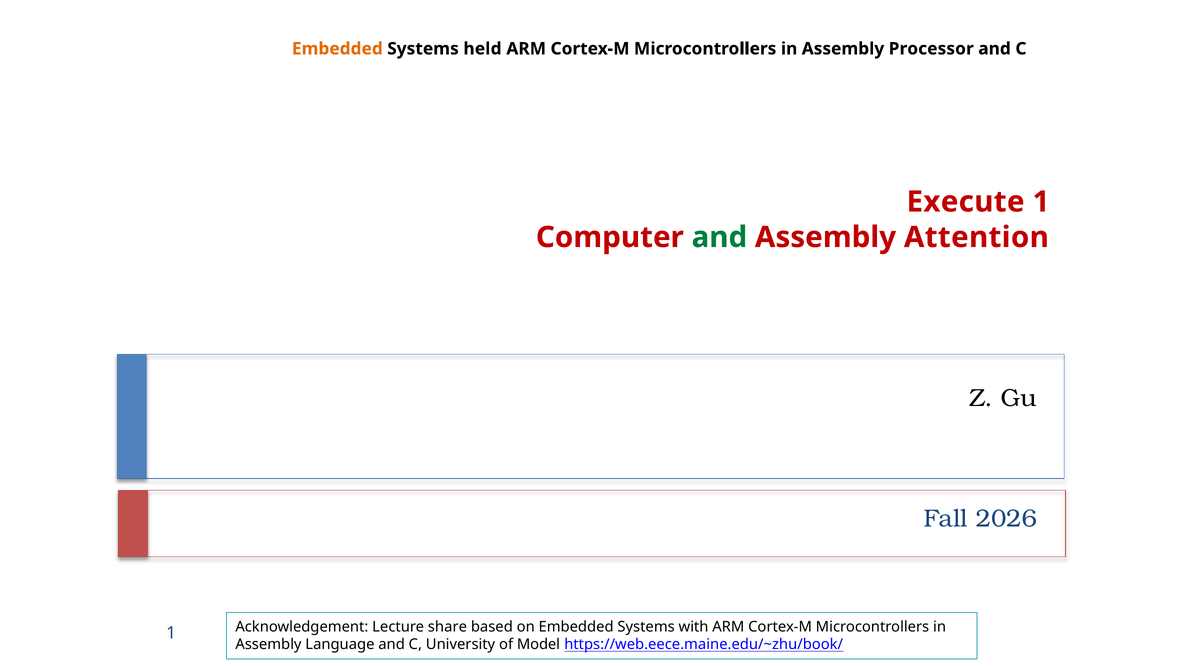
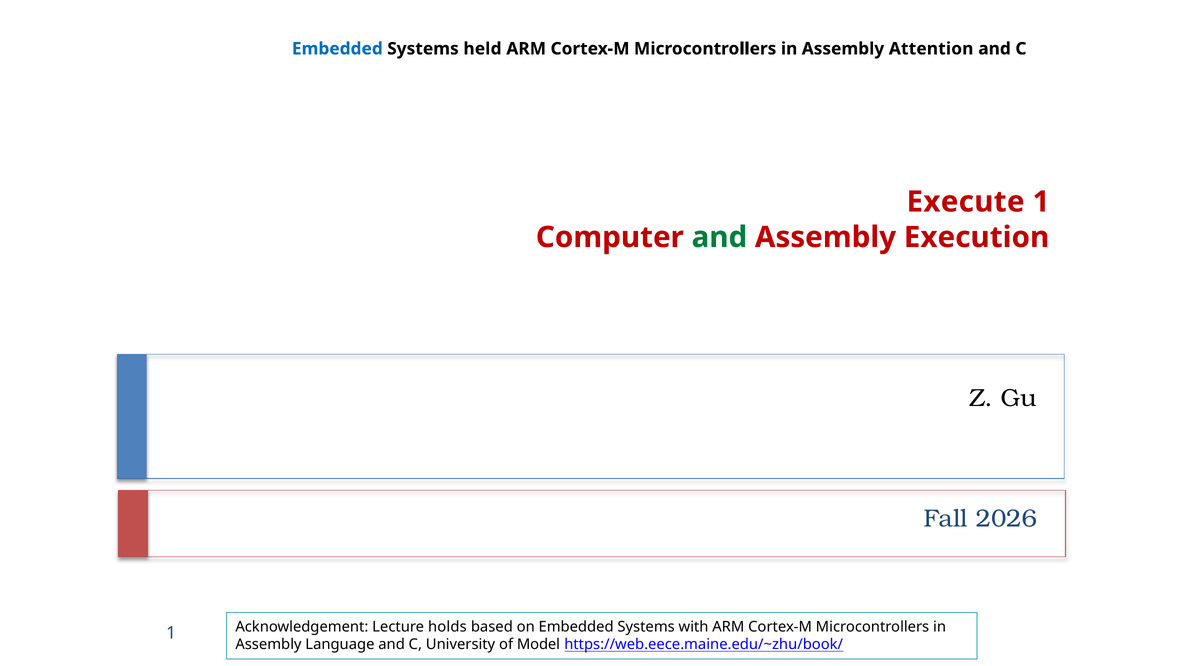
Embedded colour: orange -> blue (337, 49)
Processor: Processor -> Attention (931, 49)
Attention: Attention -> Execution (977, 237)
share: share -> holds (447, 627)
